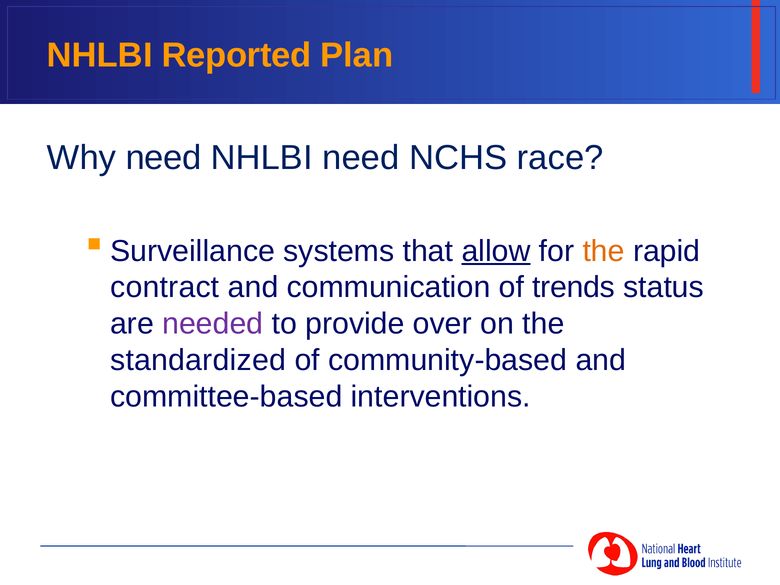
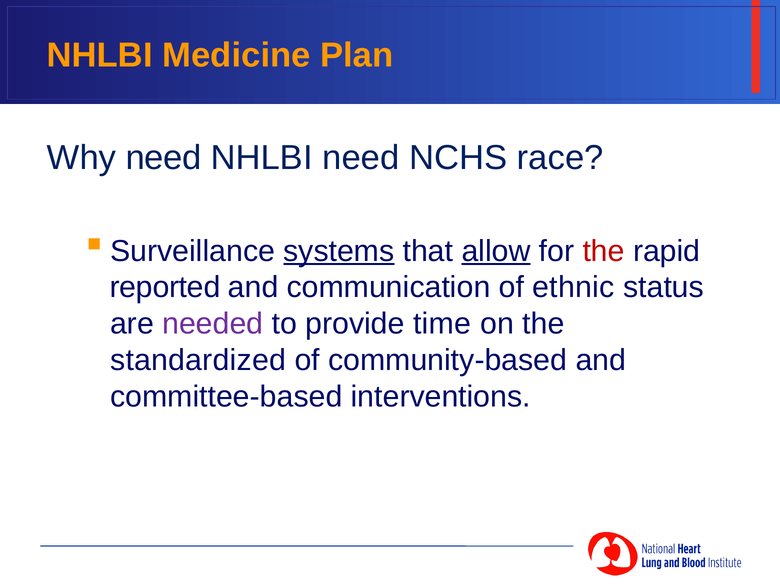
Reported: Reported -> Medicine (236, 55)
systems underline: none -> present (339, 251)
the colour: orange -> red (604, 251)
contract: contract -> reported (165, 287)
trends: trends -> ethnic (573, 287)
over: over -> time (442, 324)
